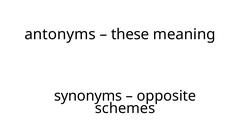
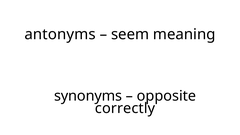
these: these -> seem (130, 34)
schemes: schemes -> correctly (125, 108)
